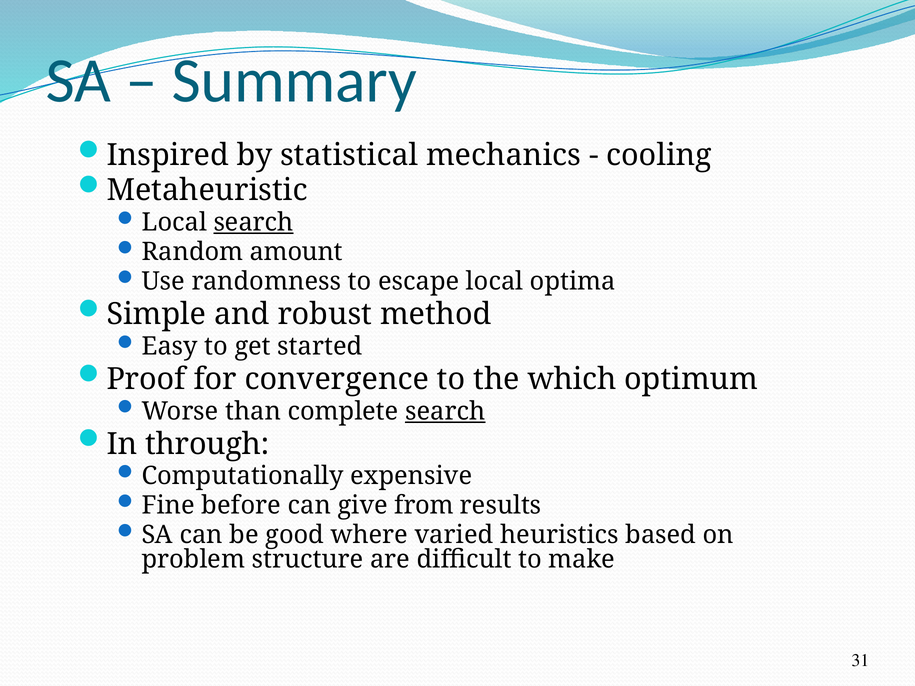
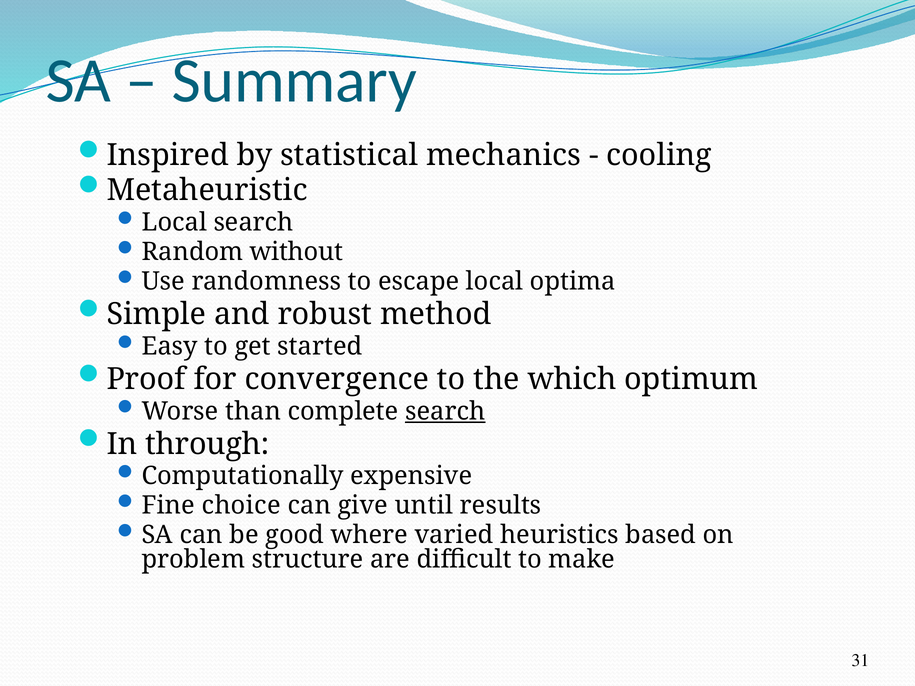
search underline: present -> none (254, 223)
amount: amount -> without (296, 252)
before: before -> choice (241, 506)
from: from -> until (424, 506)
